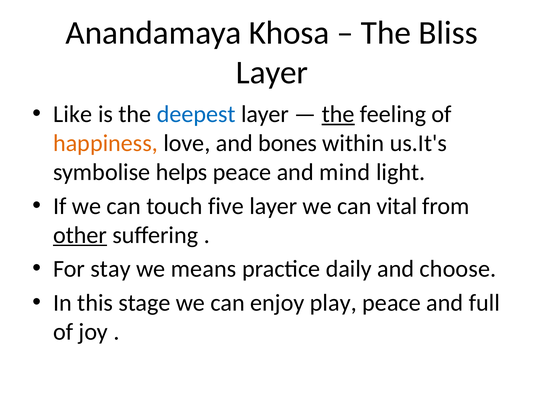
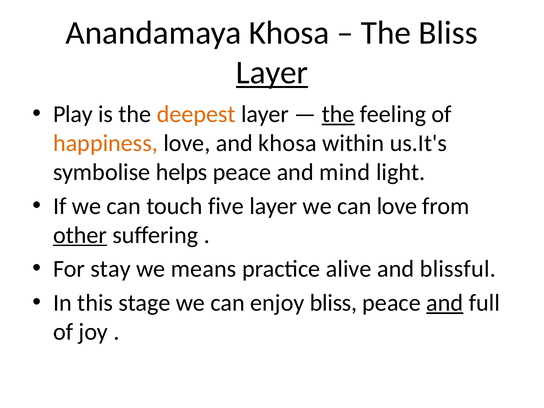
Layer underline: none -> present (272, 73)
Like: Like -> Play (73, 114)
deepest colour: blue -> orange (196, 114)
and bones: bones -> khosa (287, 143)
can vital: vital -> love (397, 206)
daily: daily -> alive (349, 269)
choose: choose -> blissful (458, 269)
enjoy play: play -> bliss (333, 303)
and underline: none -> present (445, 303)
